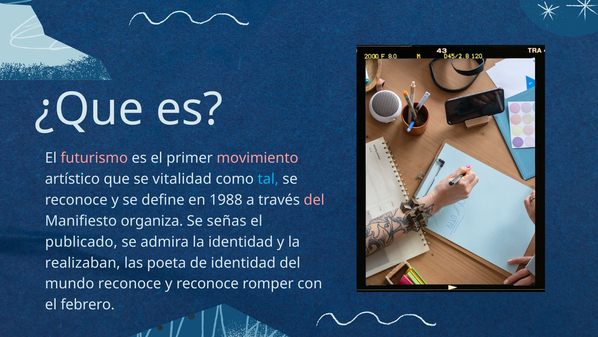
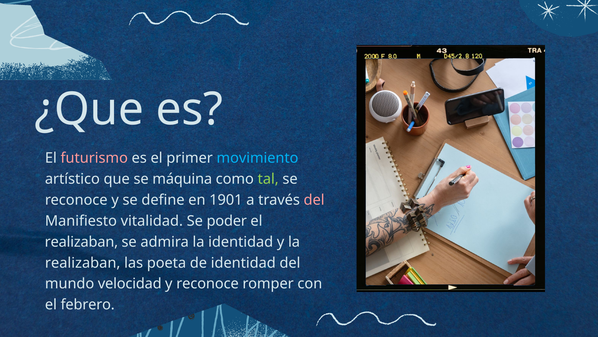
movimiento colour: pink -> light blue (258, 158)
vitalidad: vitalidad -> máquina (182, 179)
tal colour: light blue -> light green (268, 179)
1988: 1988 -> 1901 (226, 200)
organiza: organiza -> vitalidad (152, 221)
señas: señas -> poder (227, 221)
publicado: publicado -> realizaban (81, 241)
mundo reconoce: reconoce -> velocidad (130, 283)
